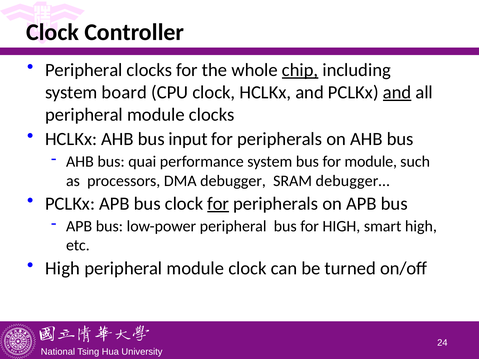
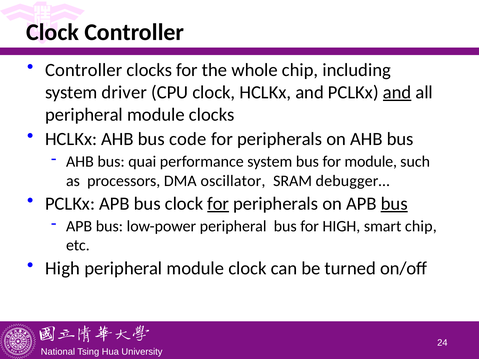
Peripheral: Peripheral -> Controller (84, 70)
chip underline: present -> none (300, 70)
board: board -> driver (124, 92)
input: input -> code (188, 139)
debugger: debugger -> oscillator (233, 181)
bus underline: none -> present (394, 204)
smart high: high -> chip (421, 226)
